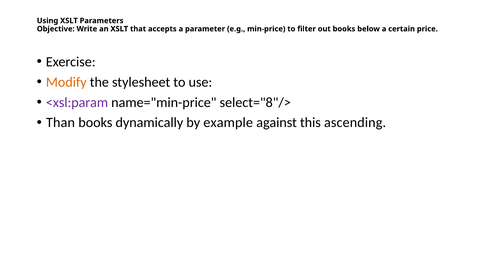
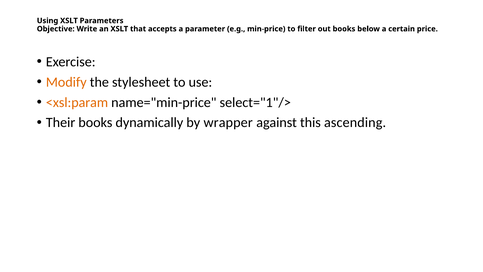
<xsl:param colour: purple -> orange (77, 102)
select="8"/>: select="8"/> -> select="1"/> (255, 102)
Than: Than -> Their (61, 123)
example: example -> wrapper (228, 123)
